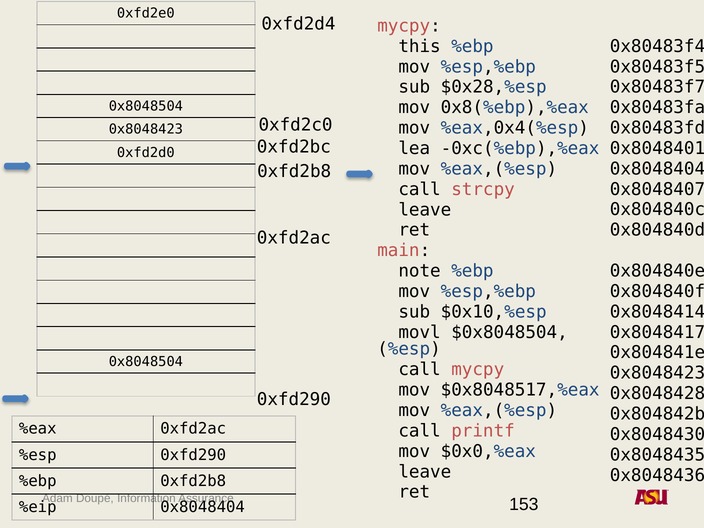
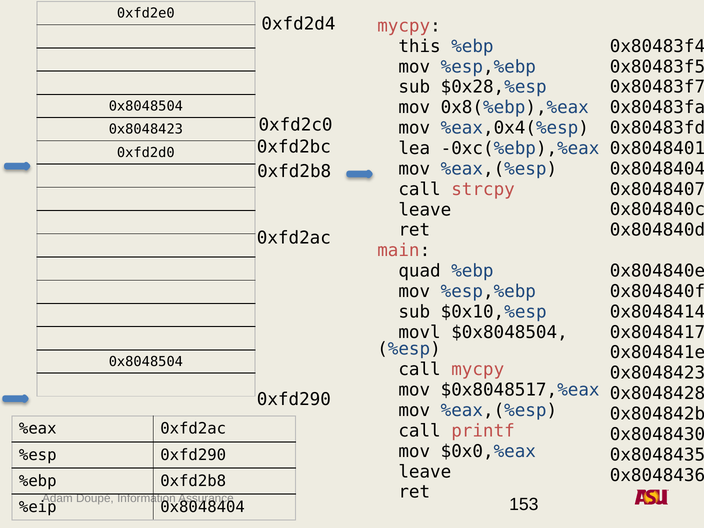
note: note -> quad (420, 271)
